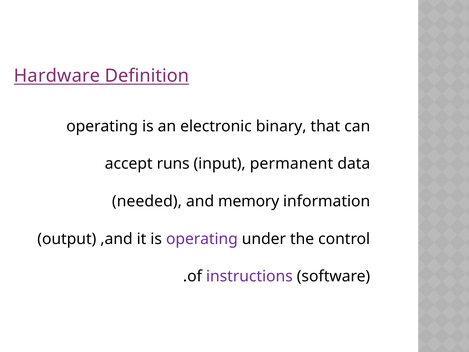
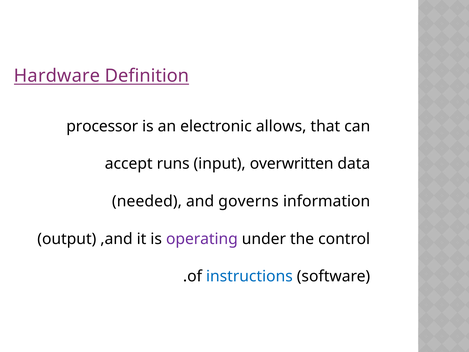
operating: operating -> processor (102, 126)
binary: binary -> allows (281, 126)
permanent: permanent -> overwritten (292, 164)
memory: memory -> governs (249, 201)
instructions colour: purple -> blue (249, 276)
